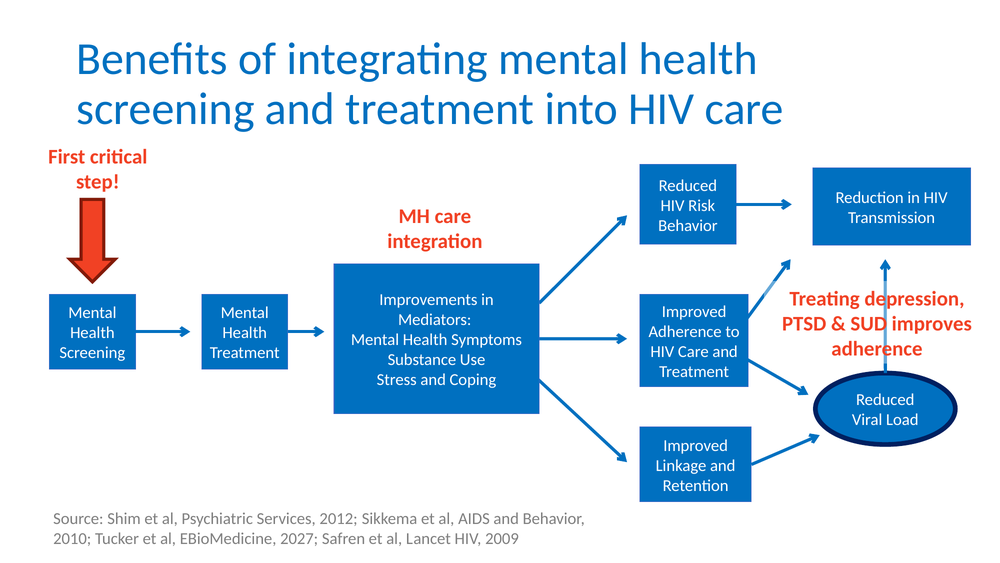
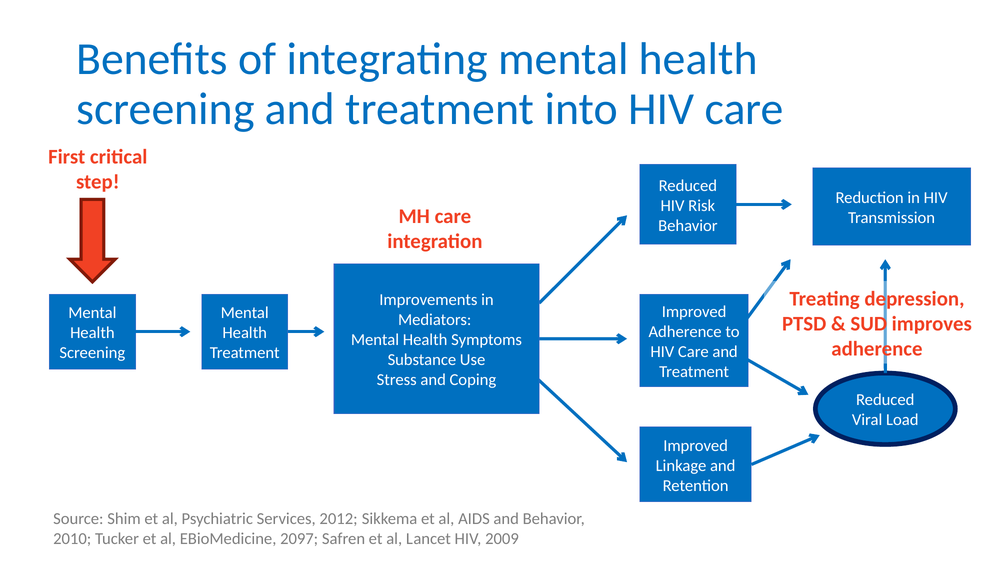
2027: 2027 -> 2097 (299, 538)
